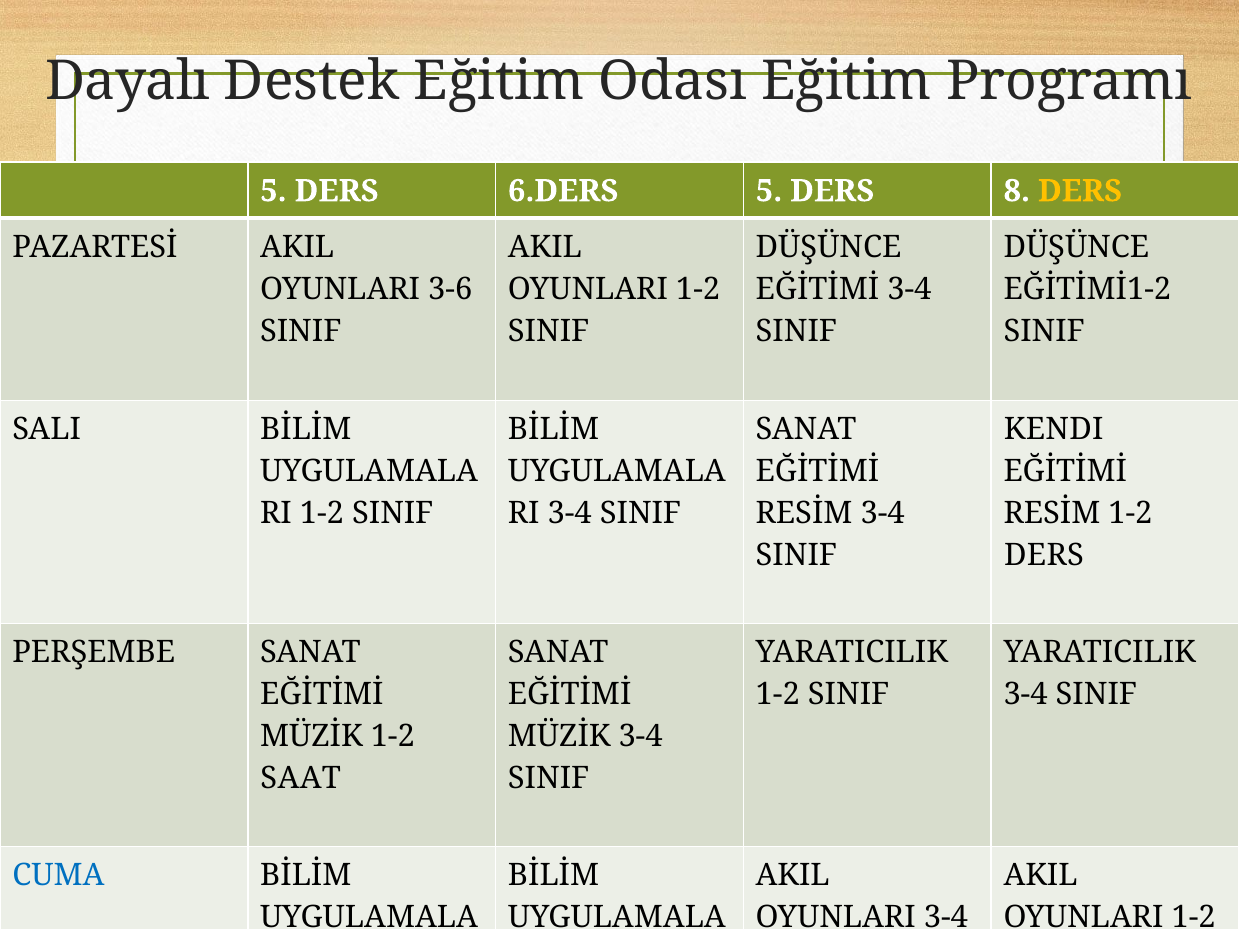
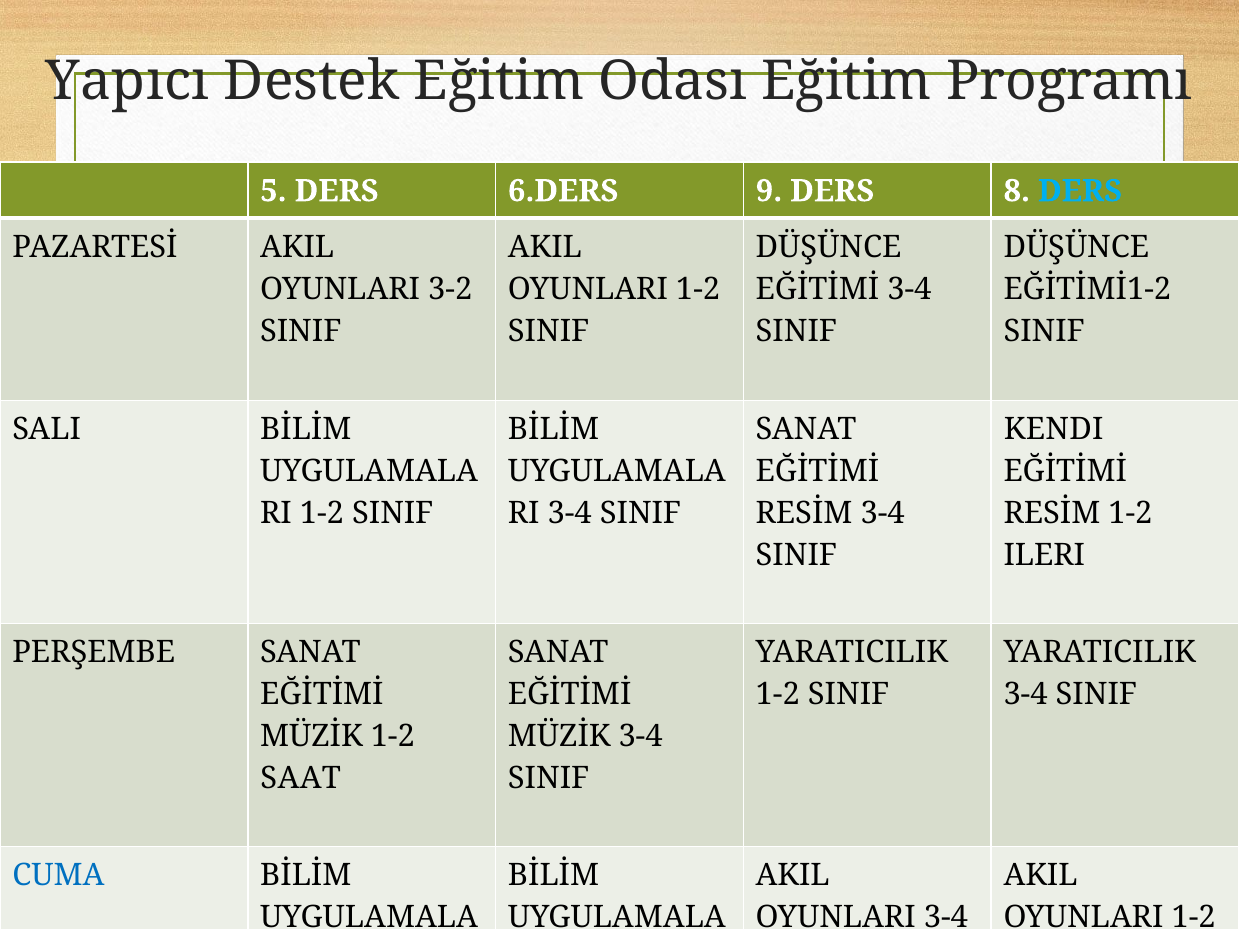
Dayalı: Dayalı -> Yapıcı (127, 81)
6.DERS 5: 5 -> 9 (769, 191)
DERS colour: yellow -> light blue (1080, 191)
3-6: 3-6 -> 3-2 (450, 289)
DERS: DERS -> ILERI (1044, 556)
